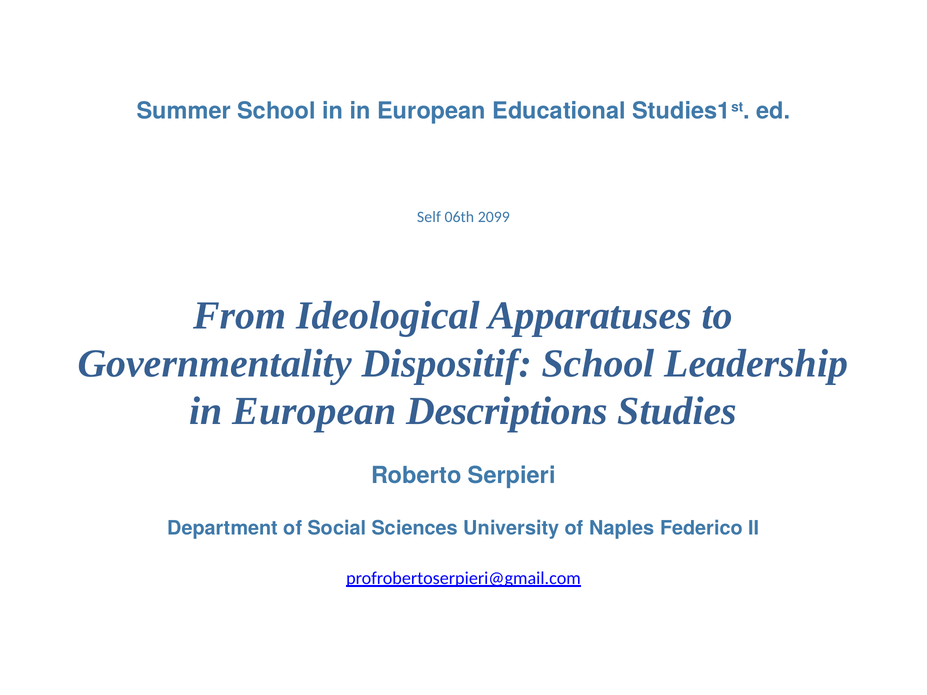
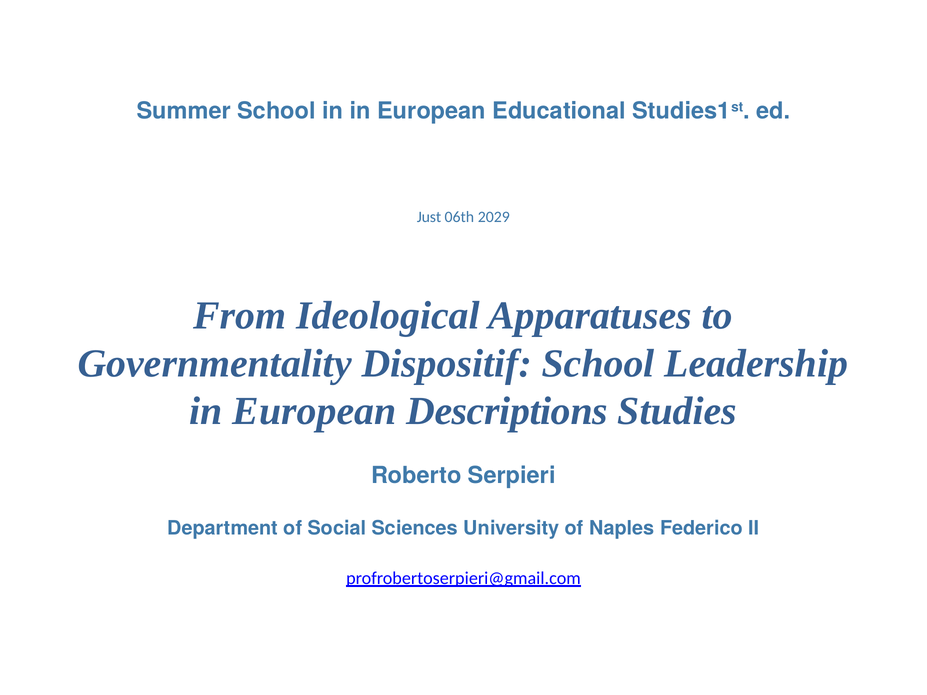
Self: Self -> Just (429, 217)
2099: 2099 -> 2029 (494, 217)
